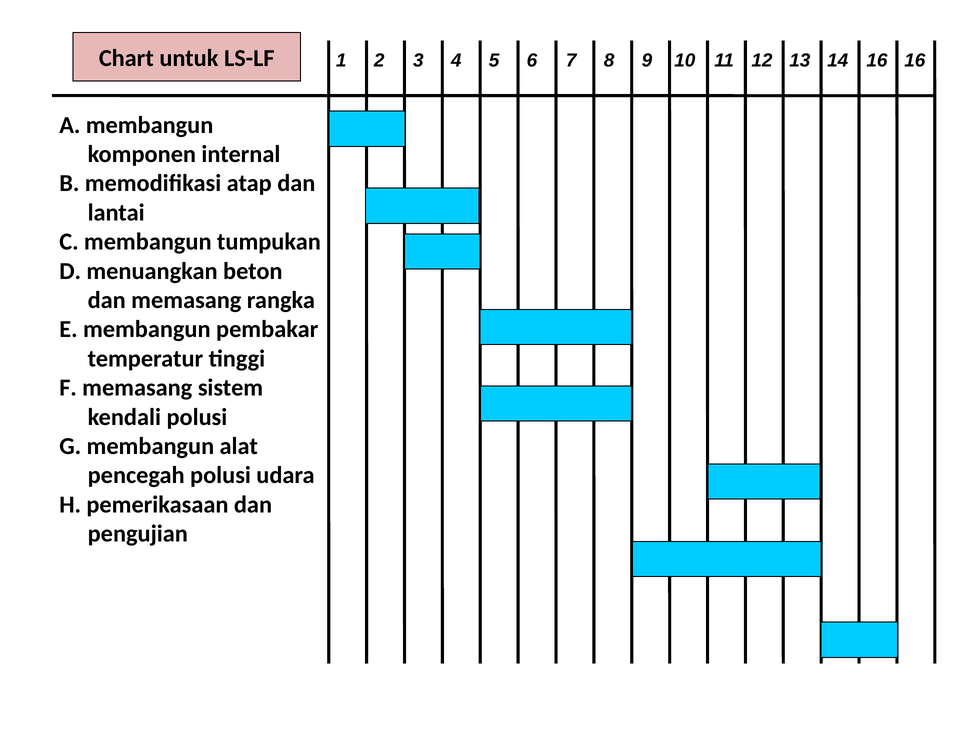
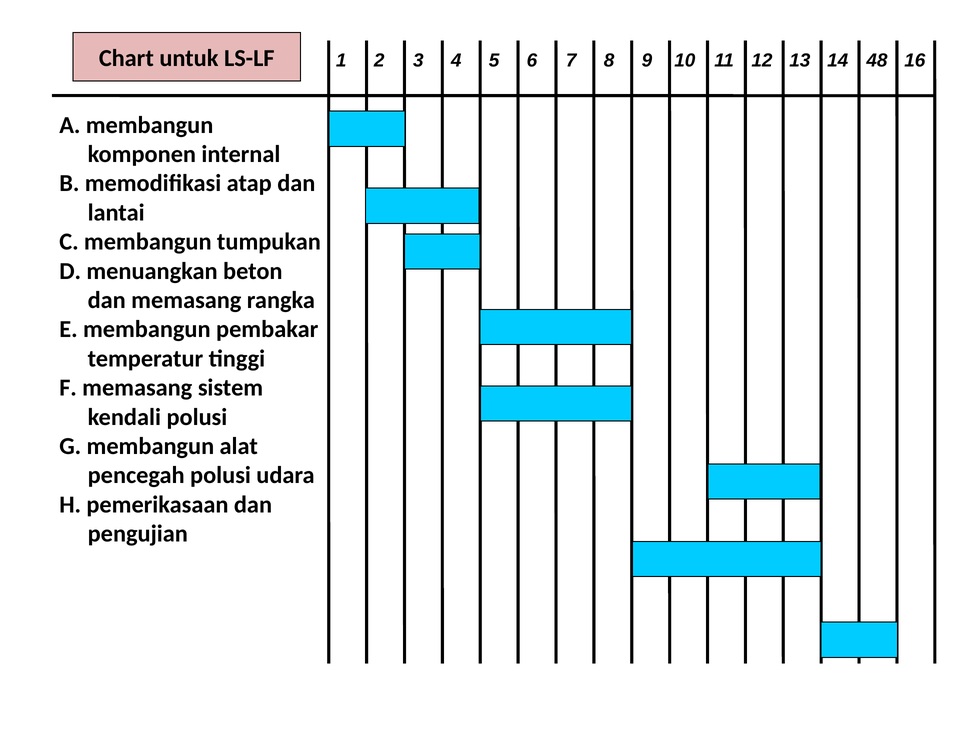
14 16: 16 -> 48 (877, 60)
